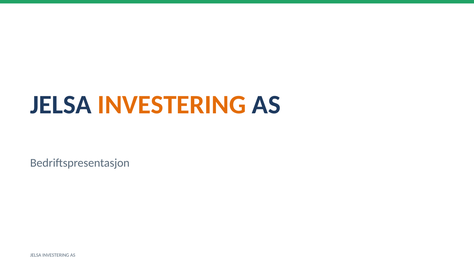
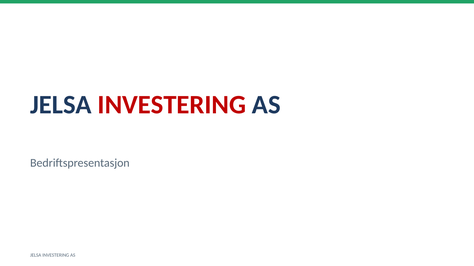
INVESTERING colour: orange -> red (172, 105)
